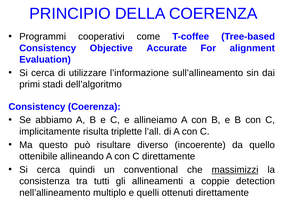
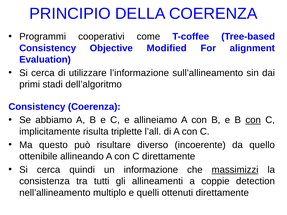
Accurate: Accurate -> Modified (167, 48)
con underline: none -> present (253, 120)
conventional: conventional -> informazione (151, 170)
